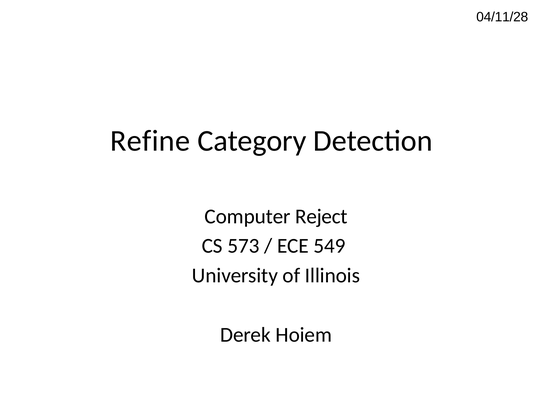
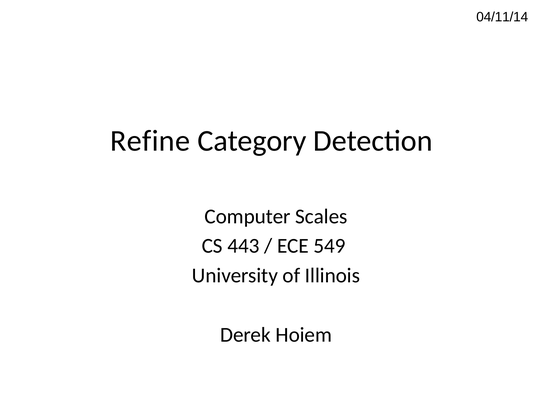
04/11/28: 04/11/28 -> 04/11/14 (502, 17)
Reject: Reject -> Scales (321, 216)
573: 573 -> 443 (243, 246)
